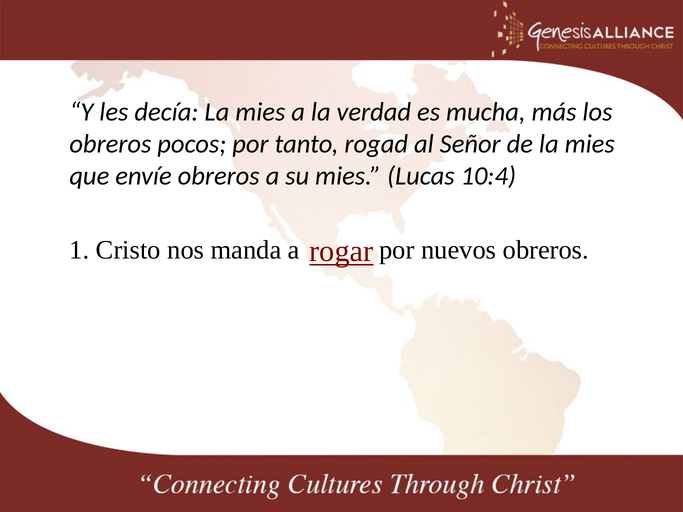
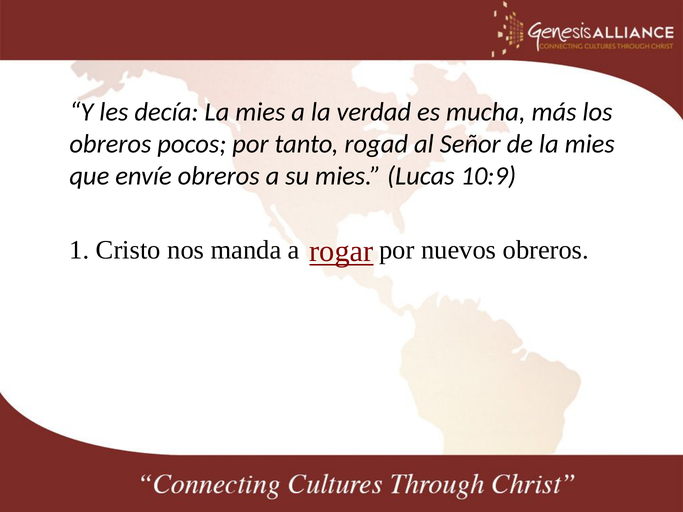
10:4: 10:4 -> 10:9 (488, 176)
